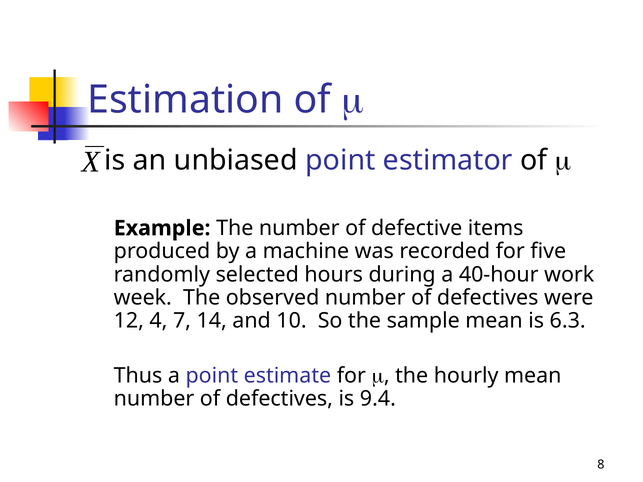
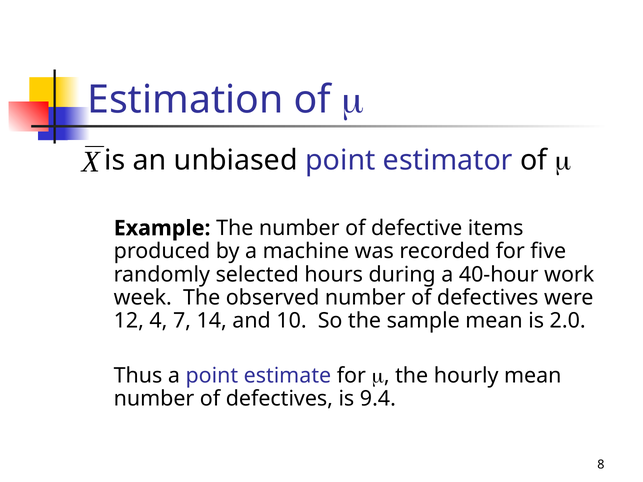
6.3: 6.3 -> 2.0 (568, 321)
